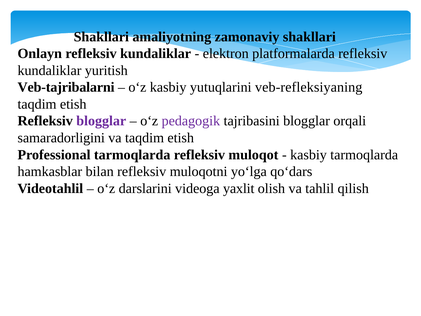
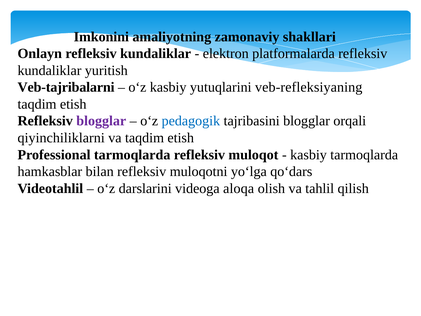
Shakllari: Shakllari -> Imkonini (101, 37)
pedagogik colour: purple -> blue (191, 121)
samaradorligini: samaradorligini -> qiyinchiliklarni (61, 138)
yaxlit: yaxlit -> aloqa (239, 188)
